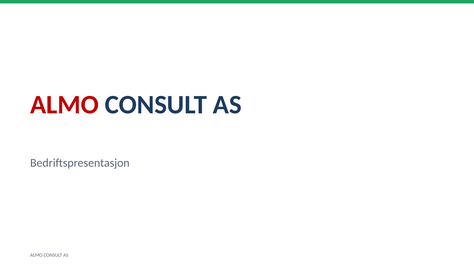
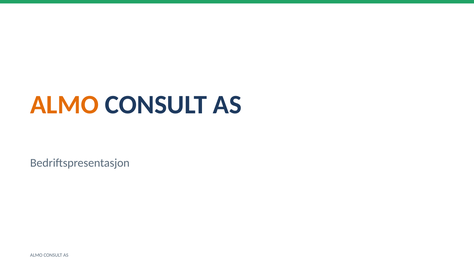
ALMO colour: red -> orange (65, 105)
